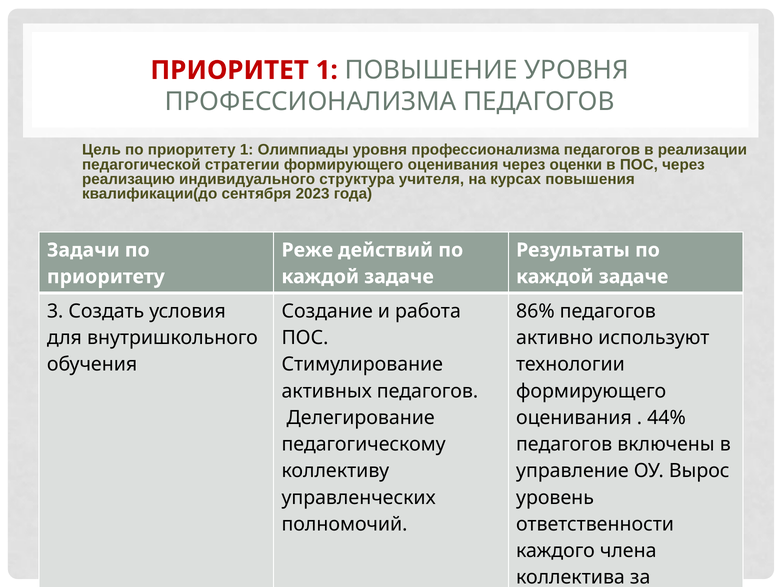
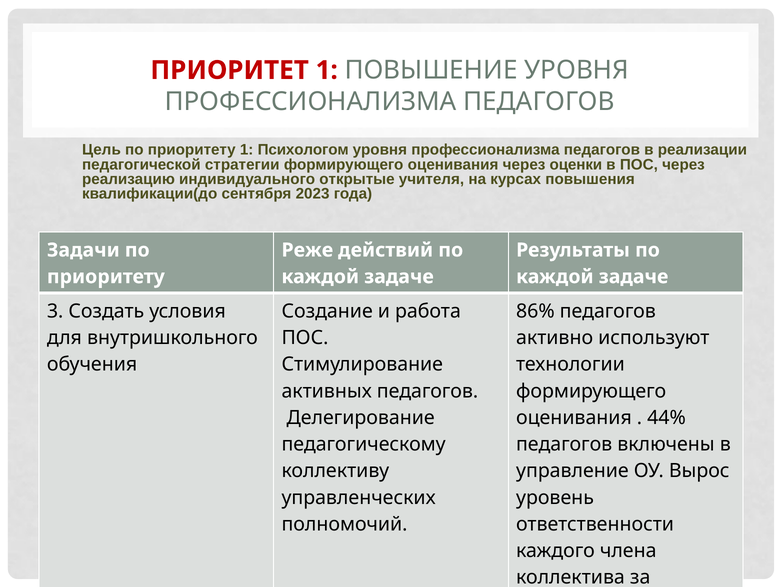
Олимпиады: Олимпиады -> Психологом (303, 150)
структура: структура -> открытые (357, 179)
